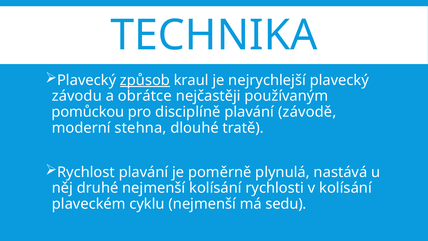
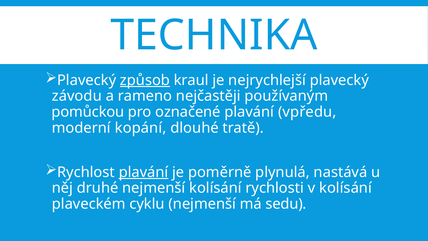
obrátce: obrátce -> rameno (145, 96)
disciplíně: disciplíně -> označené (188, 112)
závodě: závodě -> vpředu (307, 112)
stehna: stehna -> kopání (141, 128)
plavání underline: none -> present (144, 172)
